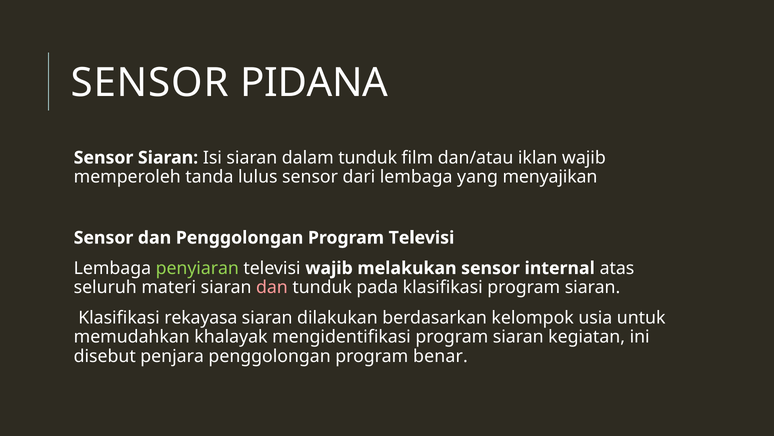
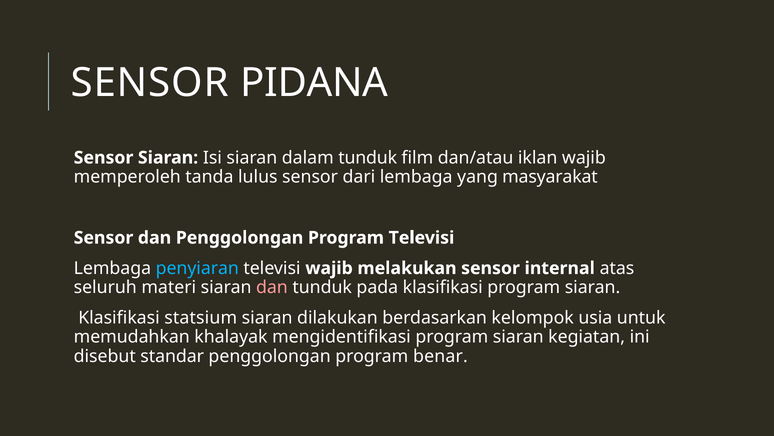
menyajikan: menyajikan -> masyarakat (550, 177)
penyiaran colour: light green -> light blue (197, 268)
rekayasa: rekayasa -> statsium (201, 317)
penjara: penjara -> standar (172, 356)
